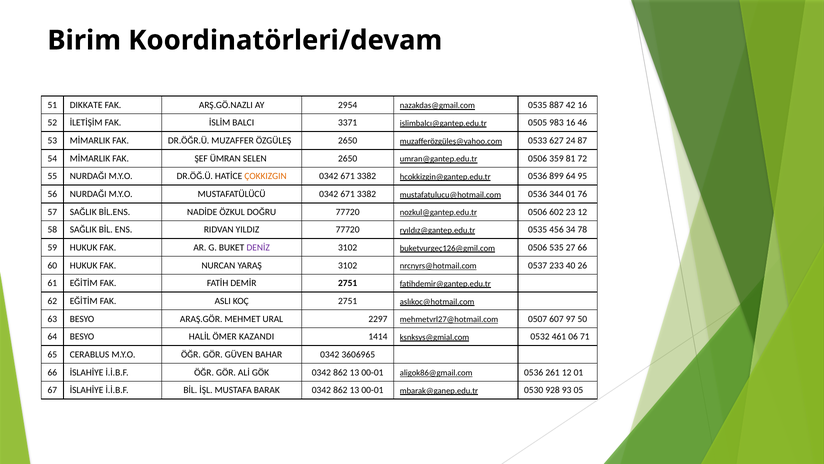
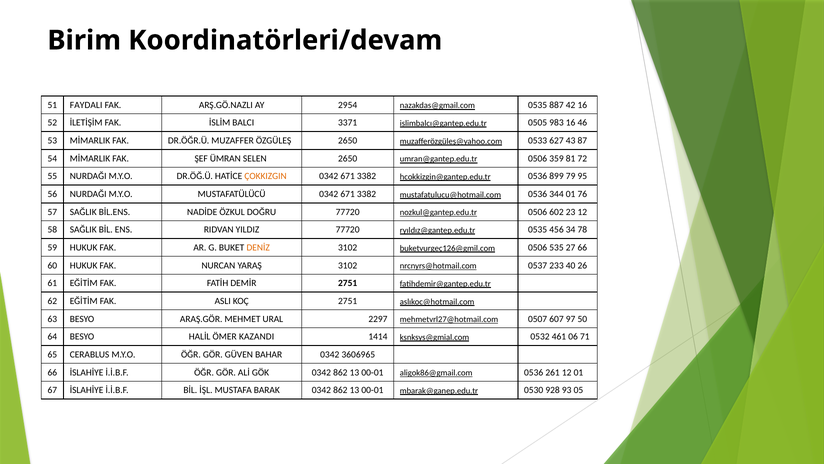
DIKKATE: DIKKATE -> FAYDALI (86, 105)
24: 24 -> 43 (571, 140)
899 64: 64 -> 79 (571, 176)
DENİZ colour: purple -> orange (258, 247)
